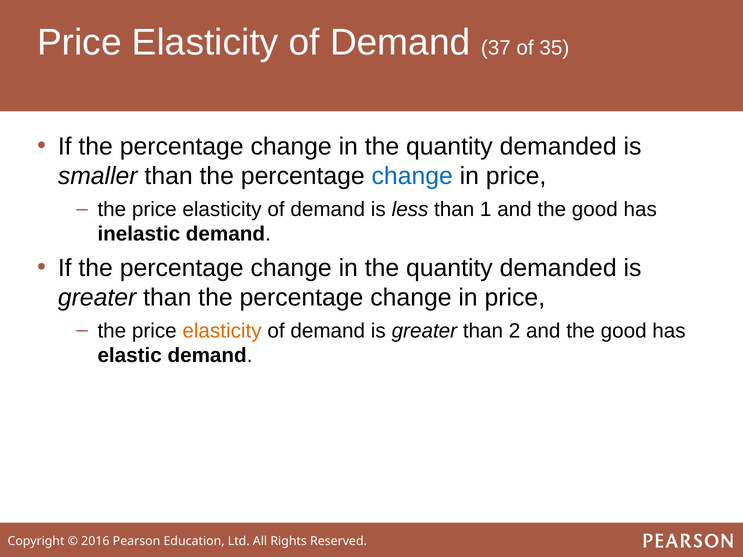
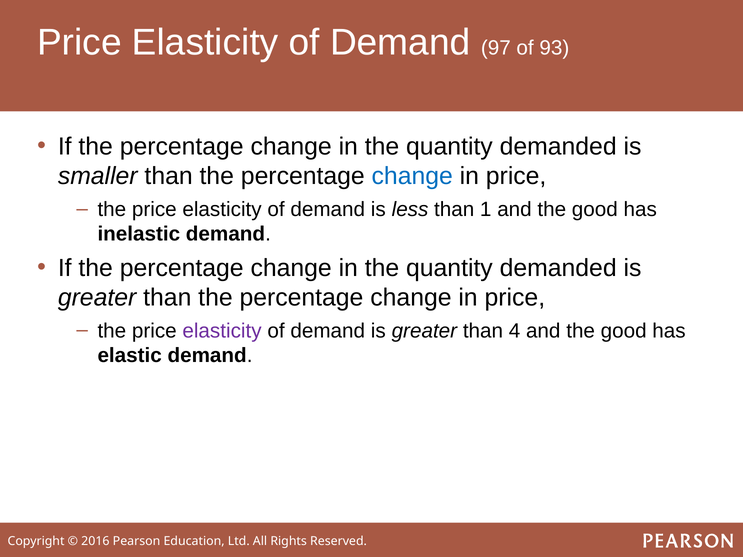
37: 37 -> 97 (496, 48)
35: 35 -> 93 (554, 48)
elasticity colour: orange -> purple (222, 331)
2: 2 -> 4 (515, 331)
